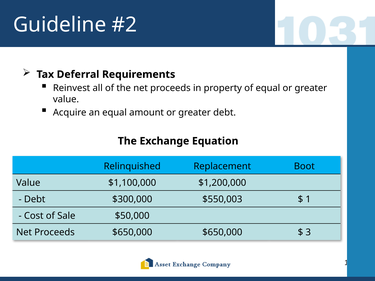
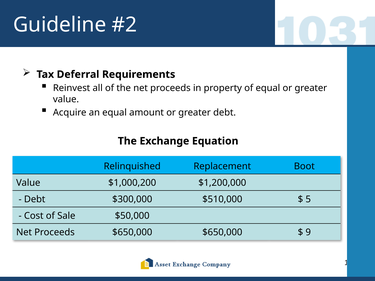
$1,100,000: $1,100,000 -> $1,000,200 (132, 183)
$550,003: $550,003 -> $510,000 (222, 200)
1: 1 -> 5 (308, 200)
3: 3 -> 9 (308, 233)
